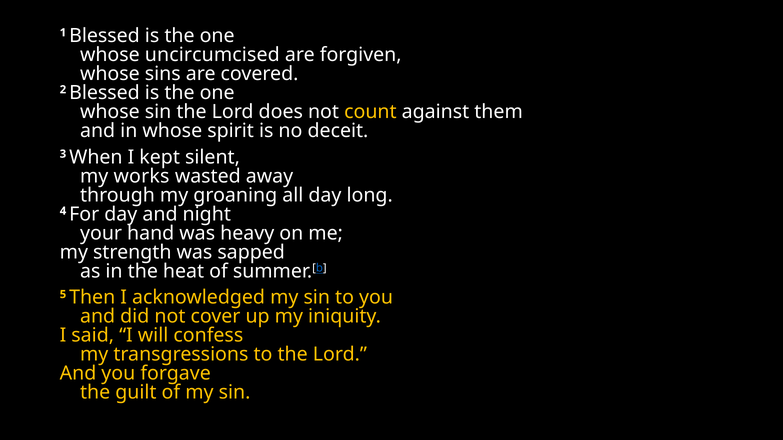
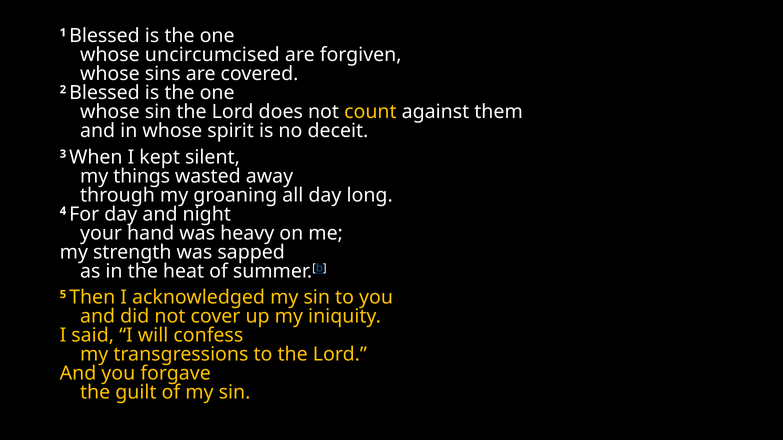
works: works -> things (142, 176)
